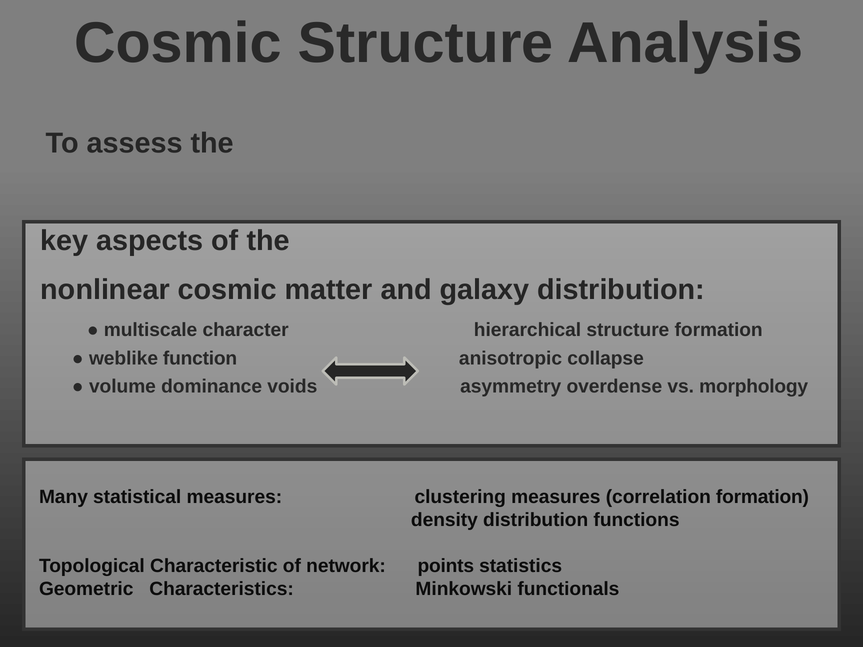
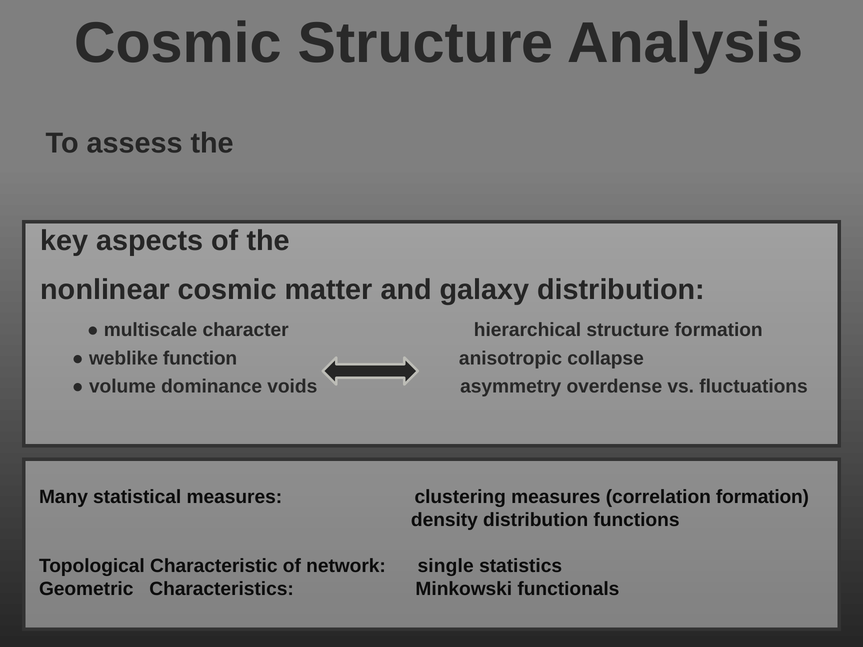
morphology: morphology -> fluctuations (754, 387)
points: points -> single (446, 566)
